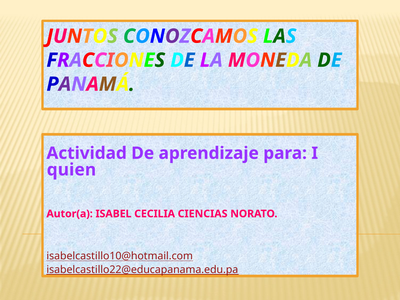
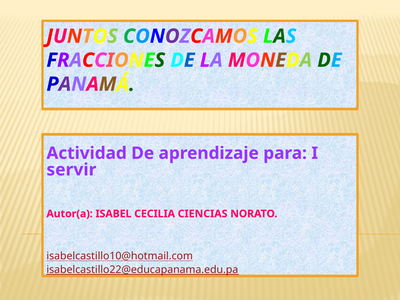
quien: quien -> servir (71, 170)
